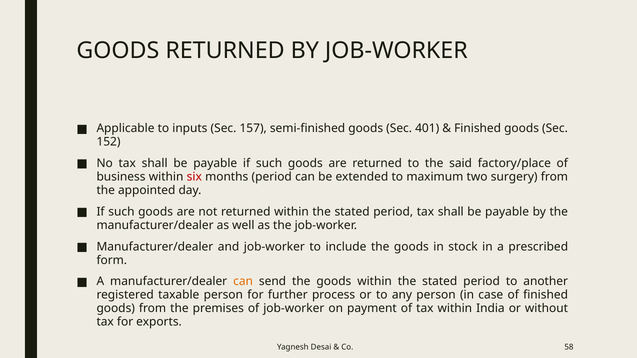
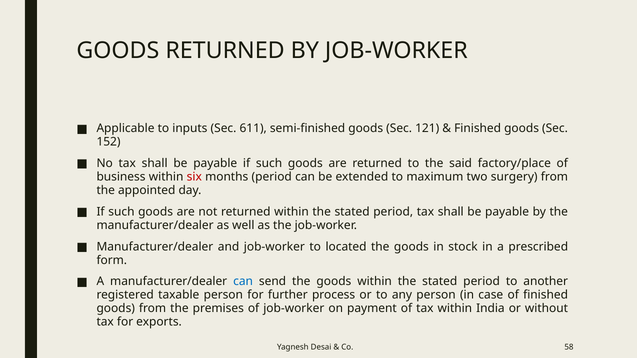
157: 157 -> 611 (253, 129)
401: 401 -> 121 (427, 129)
include: include -> located (346, 247)
can colour: orange -> blue (243, 282)
